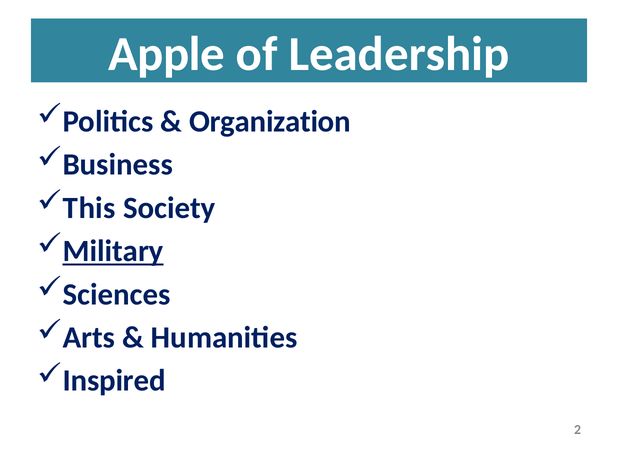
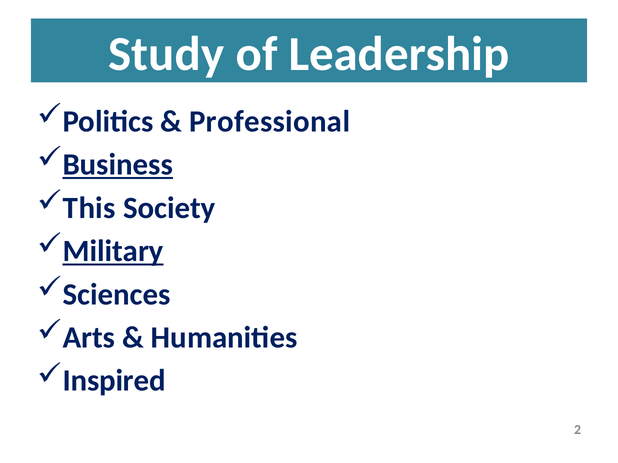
Apple: Apple -> Study (166, 54)
Organization: Organization -> Professional (270, 122)
Business underline: none -> present (118, 165)
